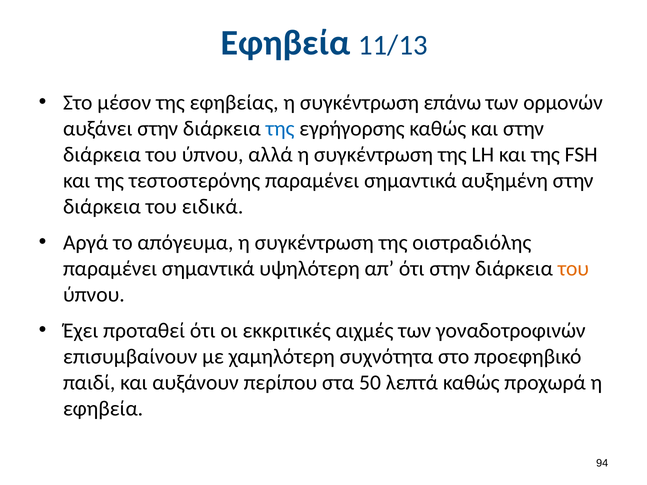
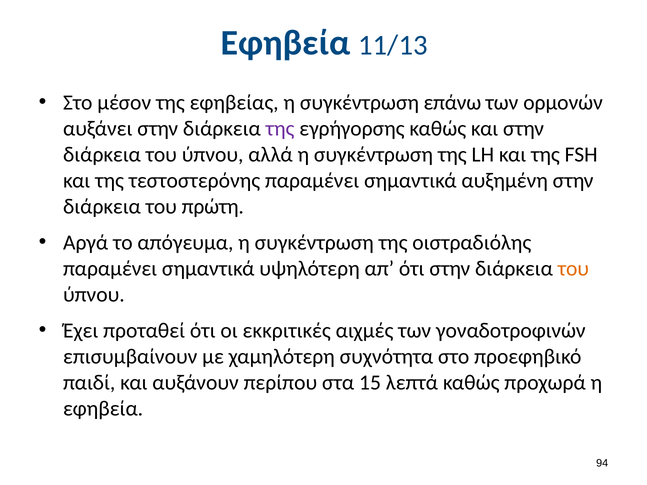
της colour: blue -> purple (280, 129)
ειδικά: ειδικά -> πρώτη (213, 207)
50: 50 -> 15 (370, 383)
